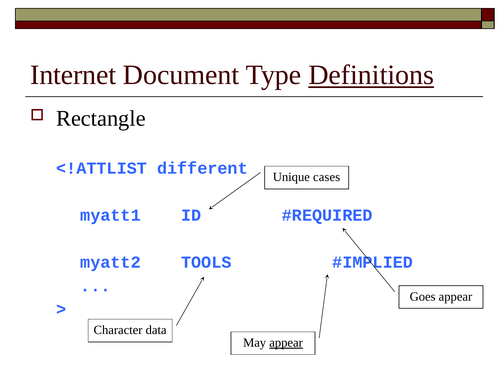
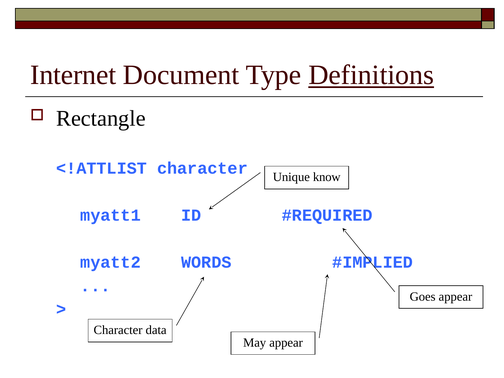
<!ATTLIST different: different -> character (202, 168)
cases: cases -> know (327, 177)
TOOLS: TOOLS -> WORDS (206, 262)
appear underline: present -> none (286, 343)
